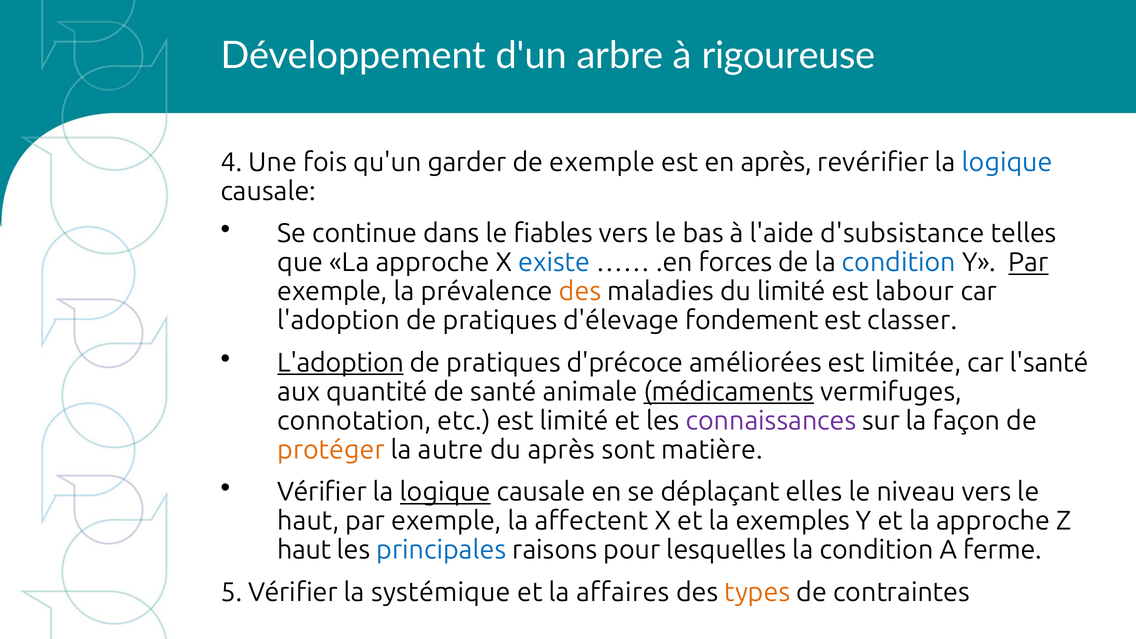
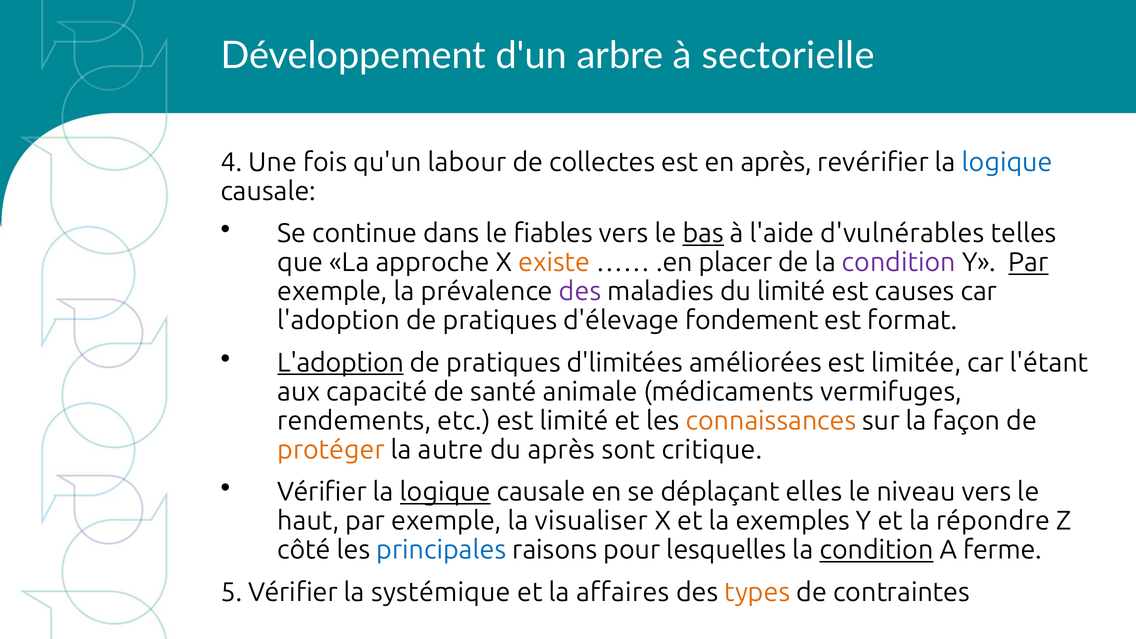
rigoureuse: rigoureuse -> sectorielle (788, 56)
garder: garder -> labour (467, 162)
de exemple: exemple -> collectes (602, 162)
bas underline: none -> present (703, 234)
d'subsistance: d'subsistance -> d'vulnérables (902, 234)
existe colour: blue -> orange (554, 263)
forces: forces -> placer (736, 263)
condition colour: blue -> purple (899, 263)
des colour: orange -> purple (580, 292)
labour: labour -> causes (915, 292)
classer: classer -> format (912, 321)
d'précoce: d'précoce -> d'limitées (625, 363)
l'santé: l'santé -> l'étant (1049, 363)
quantité: quantité -> capacité (377, 392)
médicaments underline: present -> none (729, 392)
connotation: connotation -> rendements (354, 421)
connaissances colour: purple -> orange (771, 421)
matière: matière -> critique (712, 450)
affectent: affectent -> visualiser (591, 521)
et la approche: approche -> répondre (993, 521)
haut: haut -> côté (304, 550)
condition underline: none -> present (876, 550)
